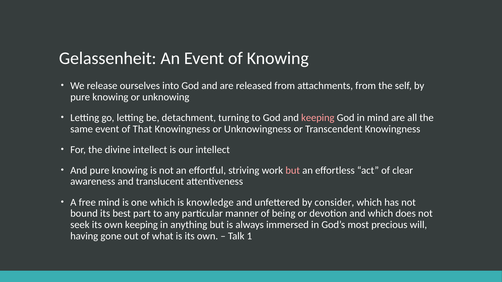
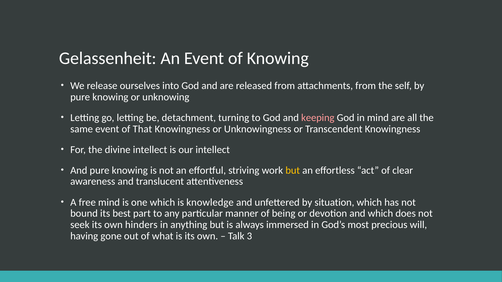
but colour: pink -> yellow (293, 170)
consider: consider -> situation (334, 202)
own keeping: keeping -> hinders (141, 225)
1: 1 -> 3 (249, 236)
